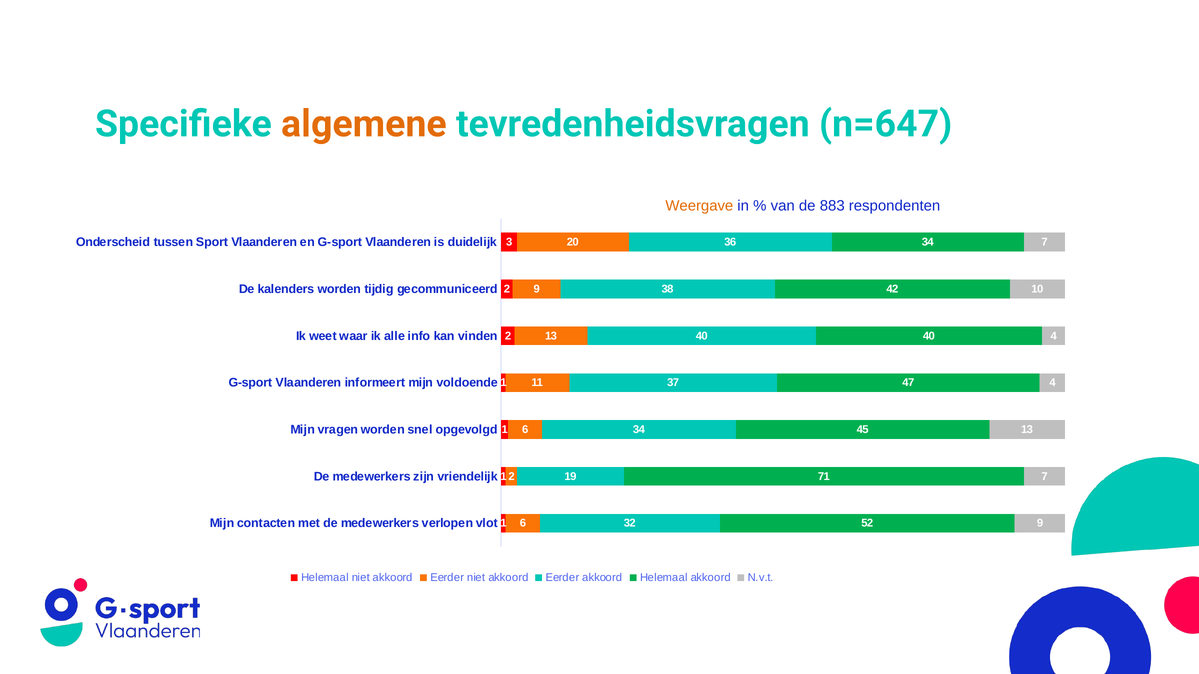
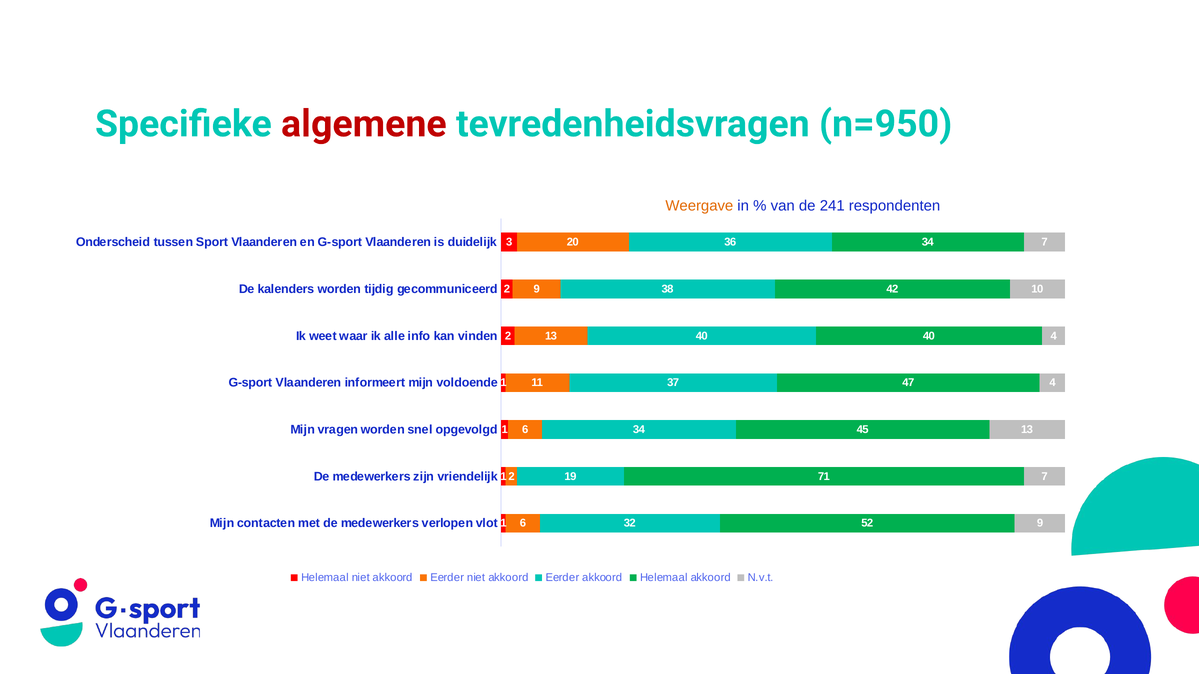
algemene colour: orange -> red (364, 124)
n=647: n=647 -> n=950 (886, 124)
883: 883 -> 241 (832, 206)
